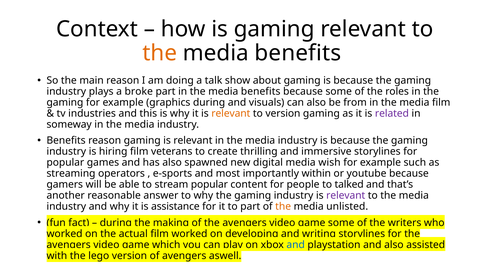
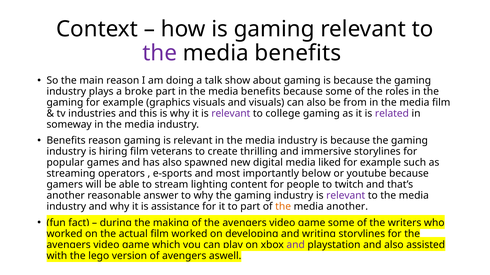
the colour: orange -> purple (160, 53)
graphics during: during -> visuals (209, 103)
relevant colour: orange -> purple (231, 114)
to version: version -> college (283, 114)
wish: wish -> liked (330, 163)
within: within -> below (316, 174)
stream popular: popular -> lighting (209, 185)
talked: talked -> twitch (349, 185)
media unlisted: unlisted -> another (347, 207)
and colour: blue -> purple (296, 245)
